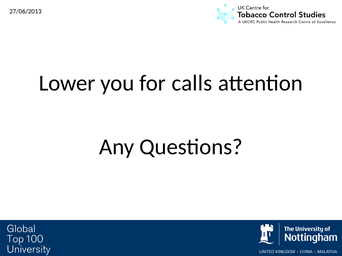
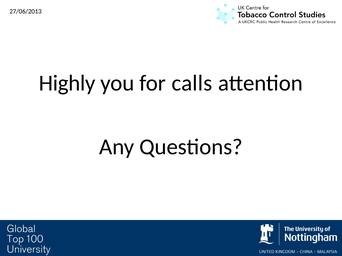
Lower: Lower -> Highly (67, 83)
